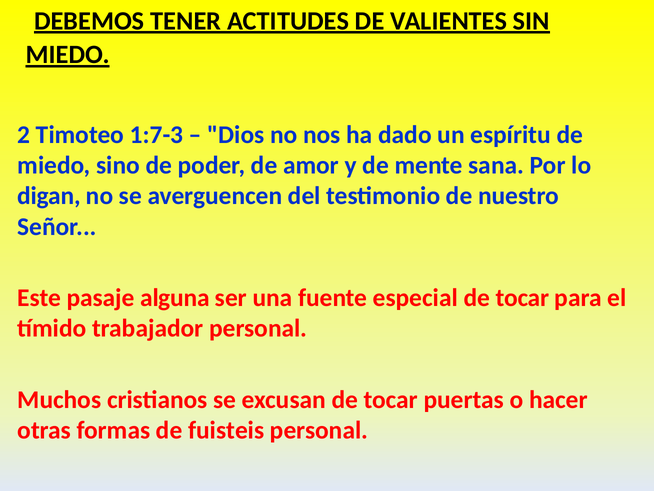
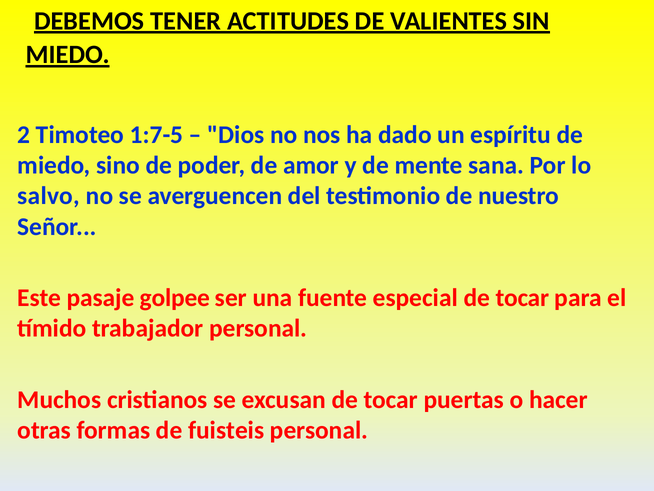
1:7-3: 1:7-3 -> 1:7-5 (156, 135)
digan: digan -> salvo (49, 196)
alguna: alguna -> golpee (175, 298)
